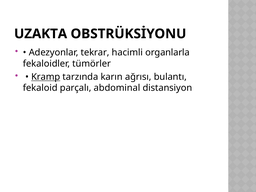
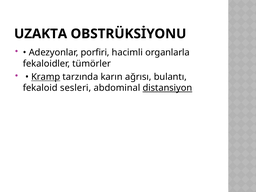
tekrar: tekrar -> porfiri (95, 53)
parçalı: parçalı -> sesleri (76, 88)
distansiyon underline: none -> present (167, 88)
